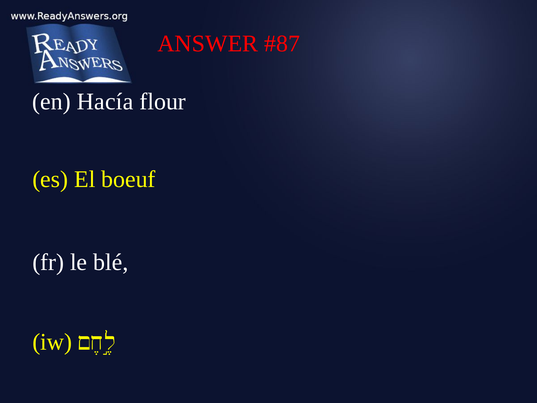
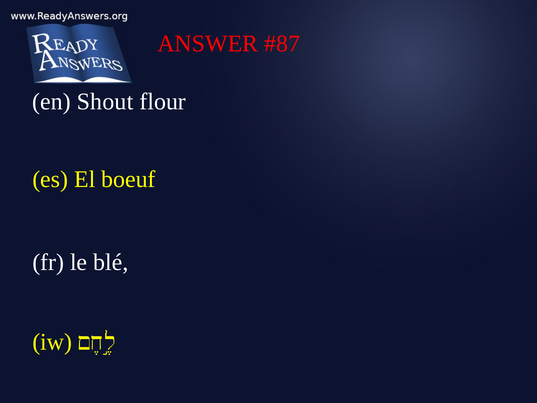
Hacía: Hacía -> Shout (105, 101)
